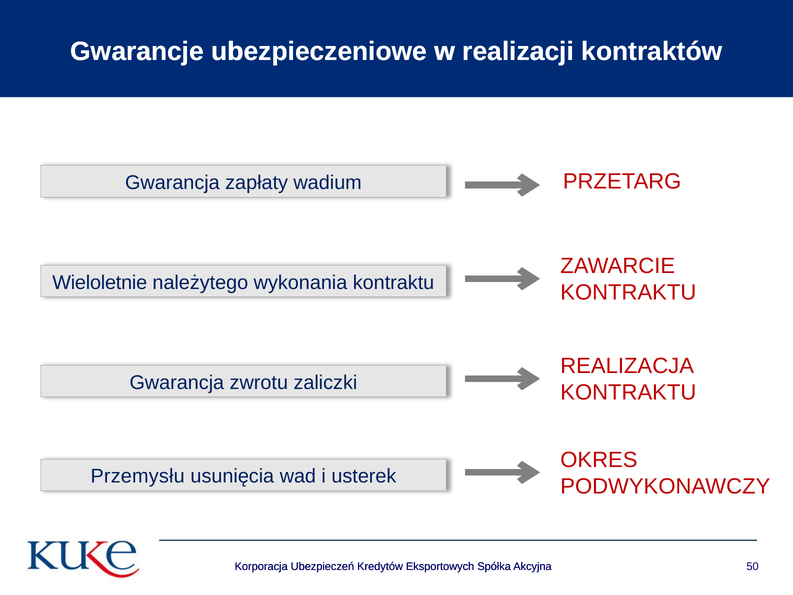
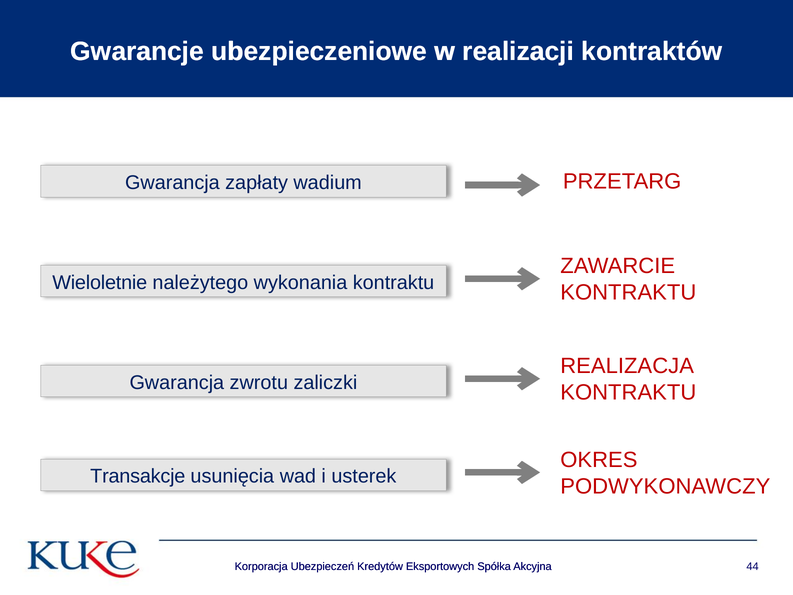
Przemysłu: Przemysłu -> Transakcje (138, 476)
50: 50 -> 44 (753, 566)
